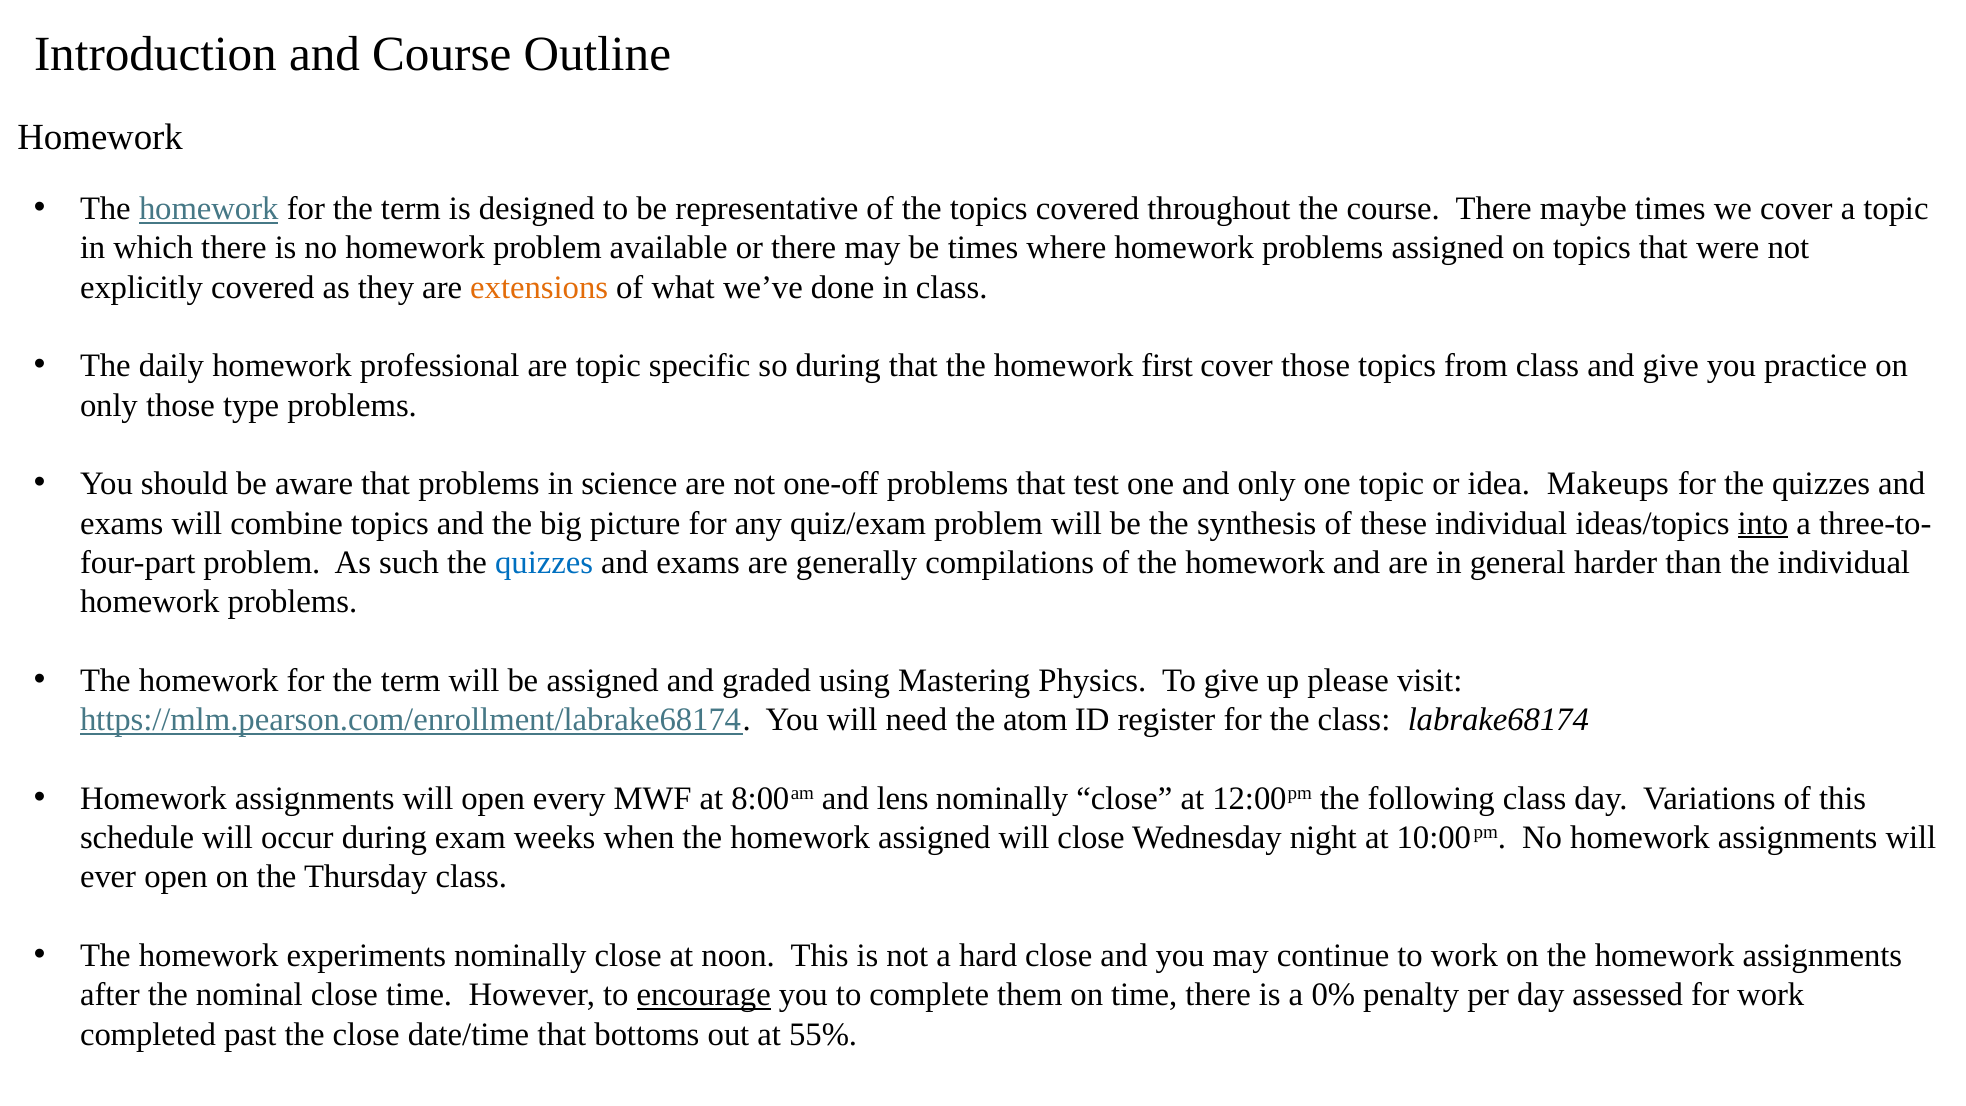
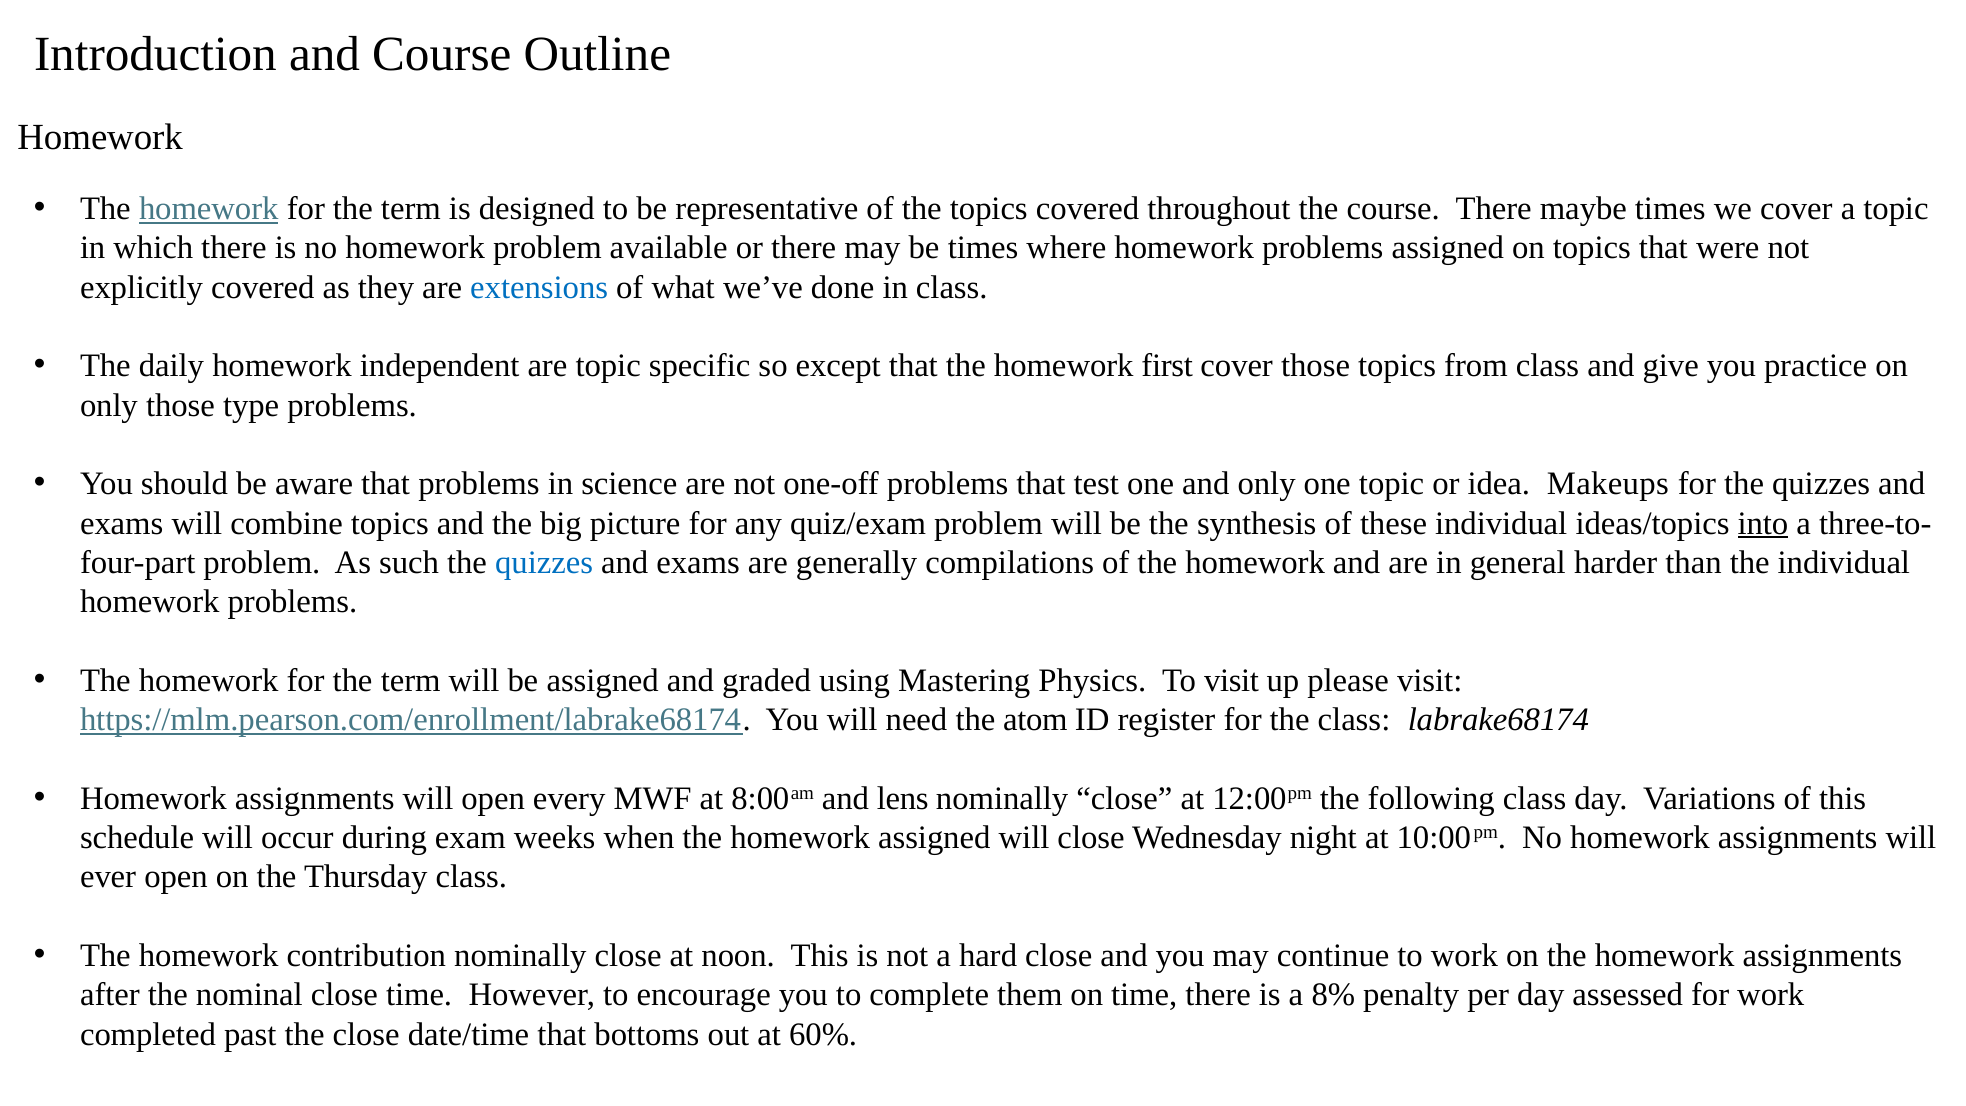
extensions colour: orange -> blue (539, 287)
professional: professional -> independent (440, 366)
so during: during -> except (838, 366)
To give: give -> visit (1232, 680)
experiments: experiments -> contribution (366, 956)
encourage underline: present -> none (704, 995)
0%: 0% -> 8% (1333, 995)
55%: 55% -> 60% (823, 1034)
